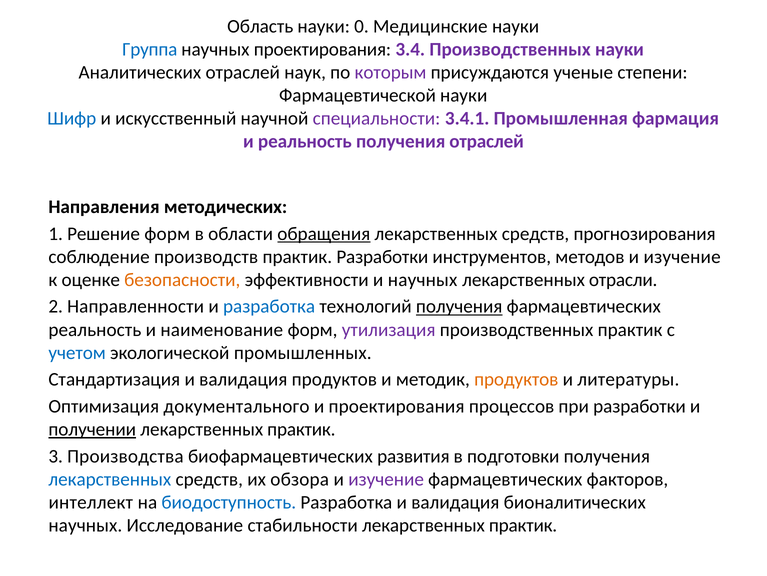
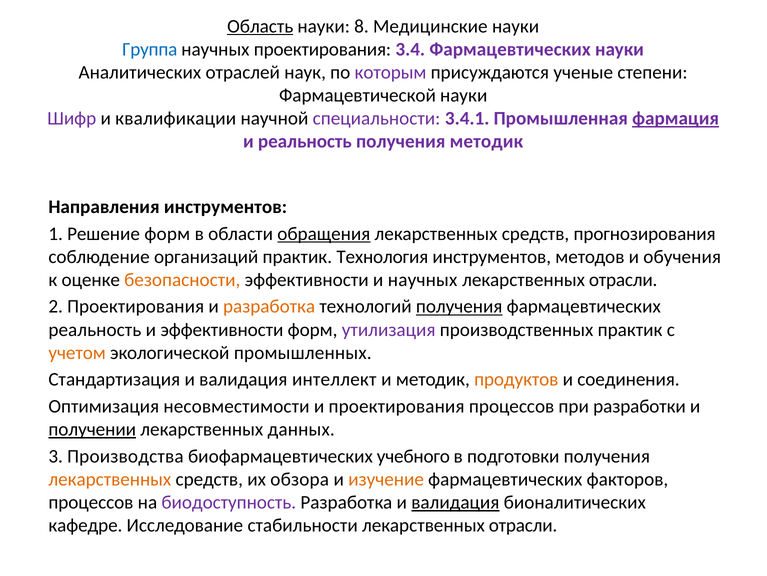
Область underline: none -> present (260, 26)
0: 0 -> 8 (361, 26)
3.4 Производственных: Производственных -> Фармацевтических (510, 49)
Шифр colour: blue -> purple (72, 118)
искусственный: искусственный -> квалификации (176, 118)
фармация underline: none -> present (676, 118)
получения отраслей: отраслей -> методик (486, 141)
Направления методических: методических -> инструментов (226, 207)
производств: производств -> организаций (206, 256)
практик Разработки: Разработки -> Технология (382, 256)
методов и изучение: изучение -> обучения (682, 256)
2 Направленности: Направленности -> Проектирования (136, 306)
разработка colour: blue -> orange (269, 306)
и наименование: наименование -> эффективности (222, 329)
учетом colour: blue -> orange (77, 352)
валидация продуктов: продуктов -> интеллект (334, 379)
литературы: литературы -> соединения (628, 379)
документального: документального -> несовместимости (237, 406)
практик: практик -> данных (301, 429)
развития: развития -> учебного (413, 456)
лекарственных colour: blue -> orange (110, 479)
изучение colour: purple -> orange (386, 479)
интеллект: интеллект -> процессов (91, 502)
биодоступность colour: blue -> purple (229, 502)
валидация underline: none -> present (455, 502)
научных: научных -> кафедре (85, 525)
стабильности лекарственных практик: практик -> отрасли (523, 525)
